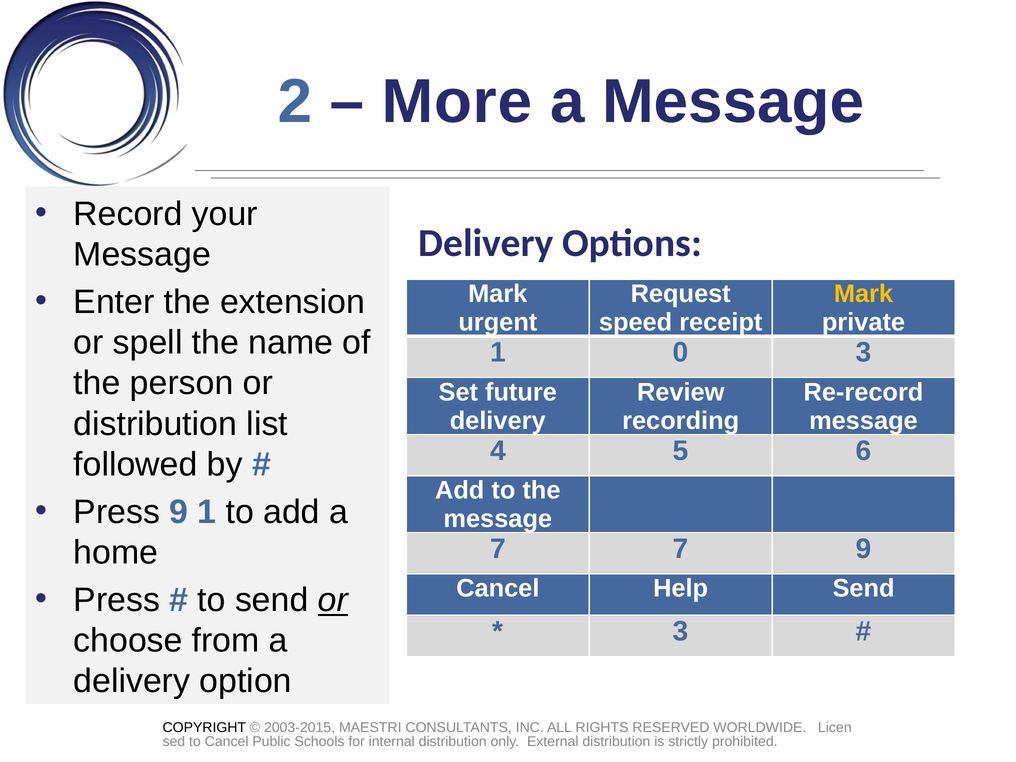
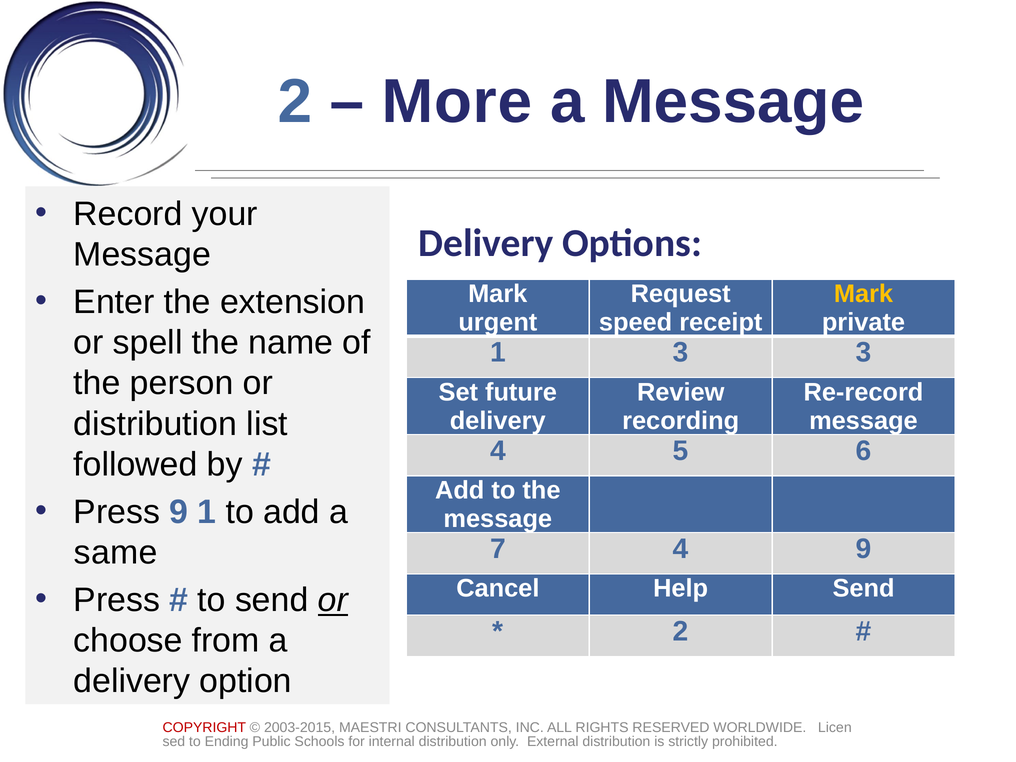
1 0: 0 -> 3 (681, 353)
7 7: 7 -> 4 (681, 549)
home: home -> same (116, 553)
3: 3 -> 2 (681, 631)
COPYRIGHT colour: black -> red (204, 728)
to Cancel: Cancel -> Ending (227, 742)
